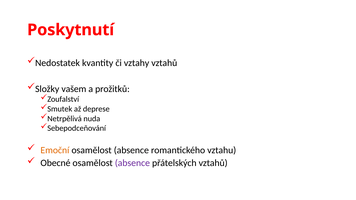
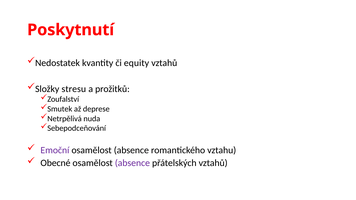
vztahy: vztahy -> equity (136, 63)
vašem: vašem -> stresu (74, 89)
Emoční colour: orange -> purple (55, 150)
